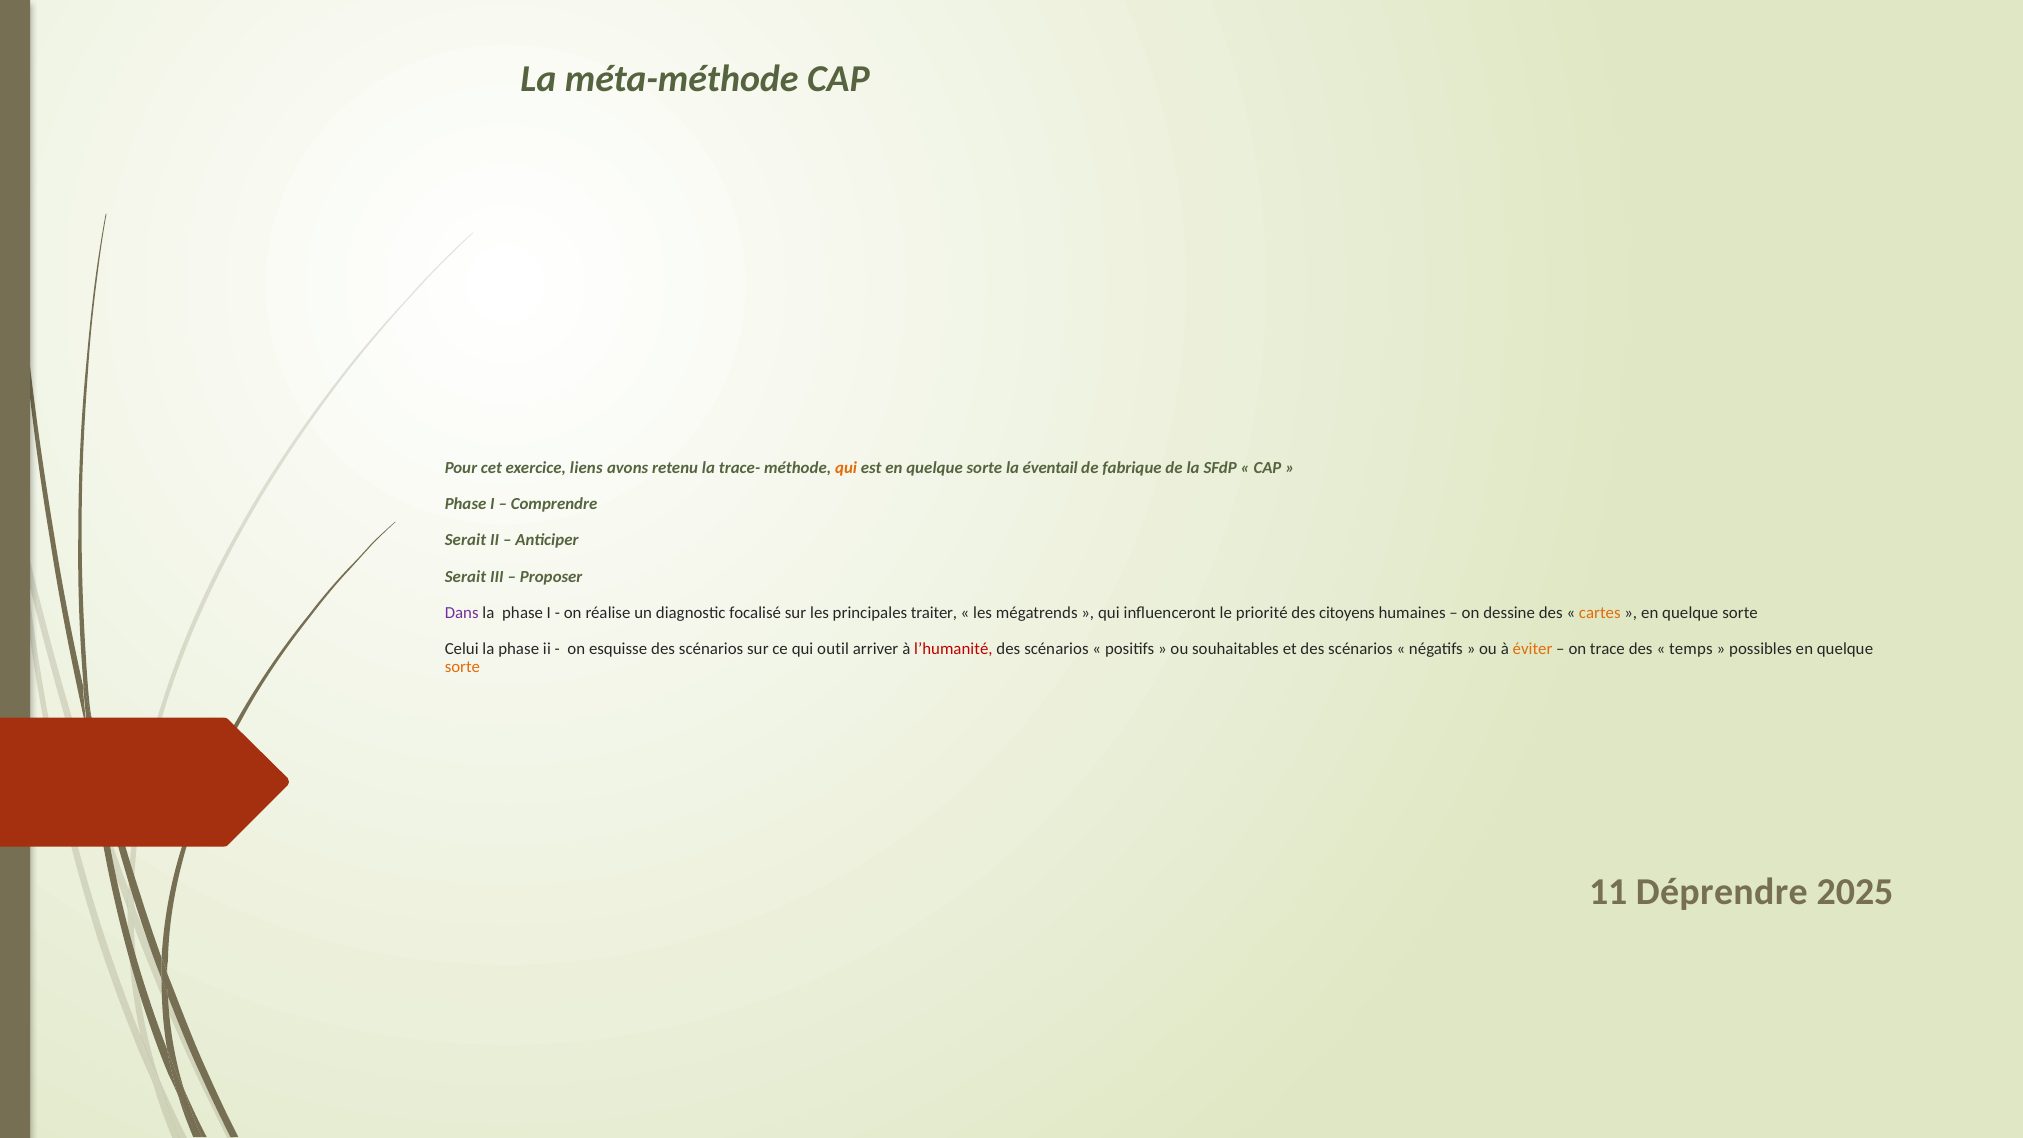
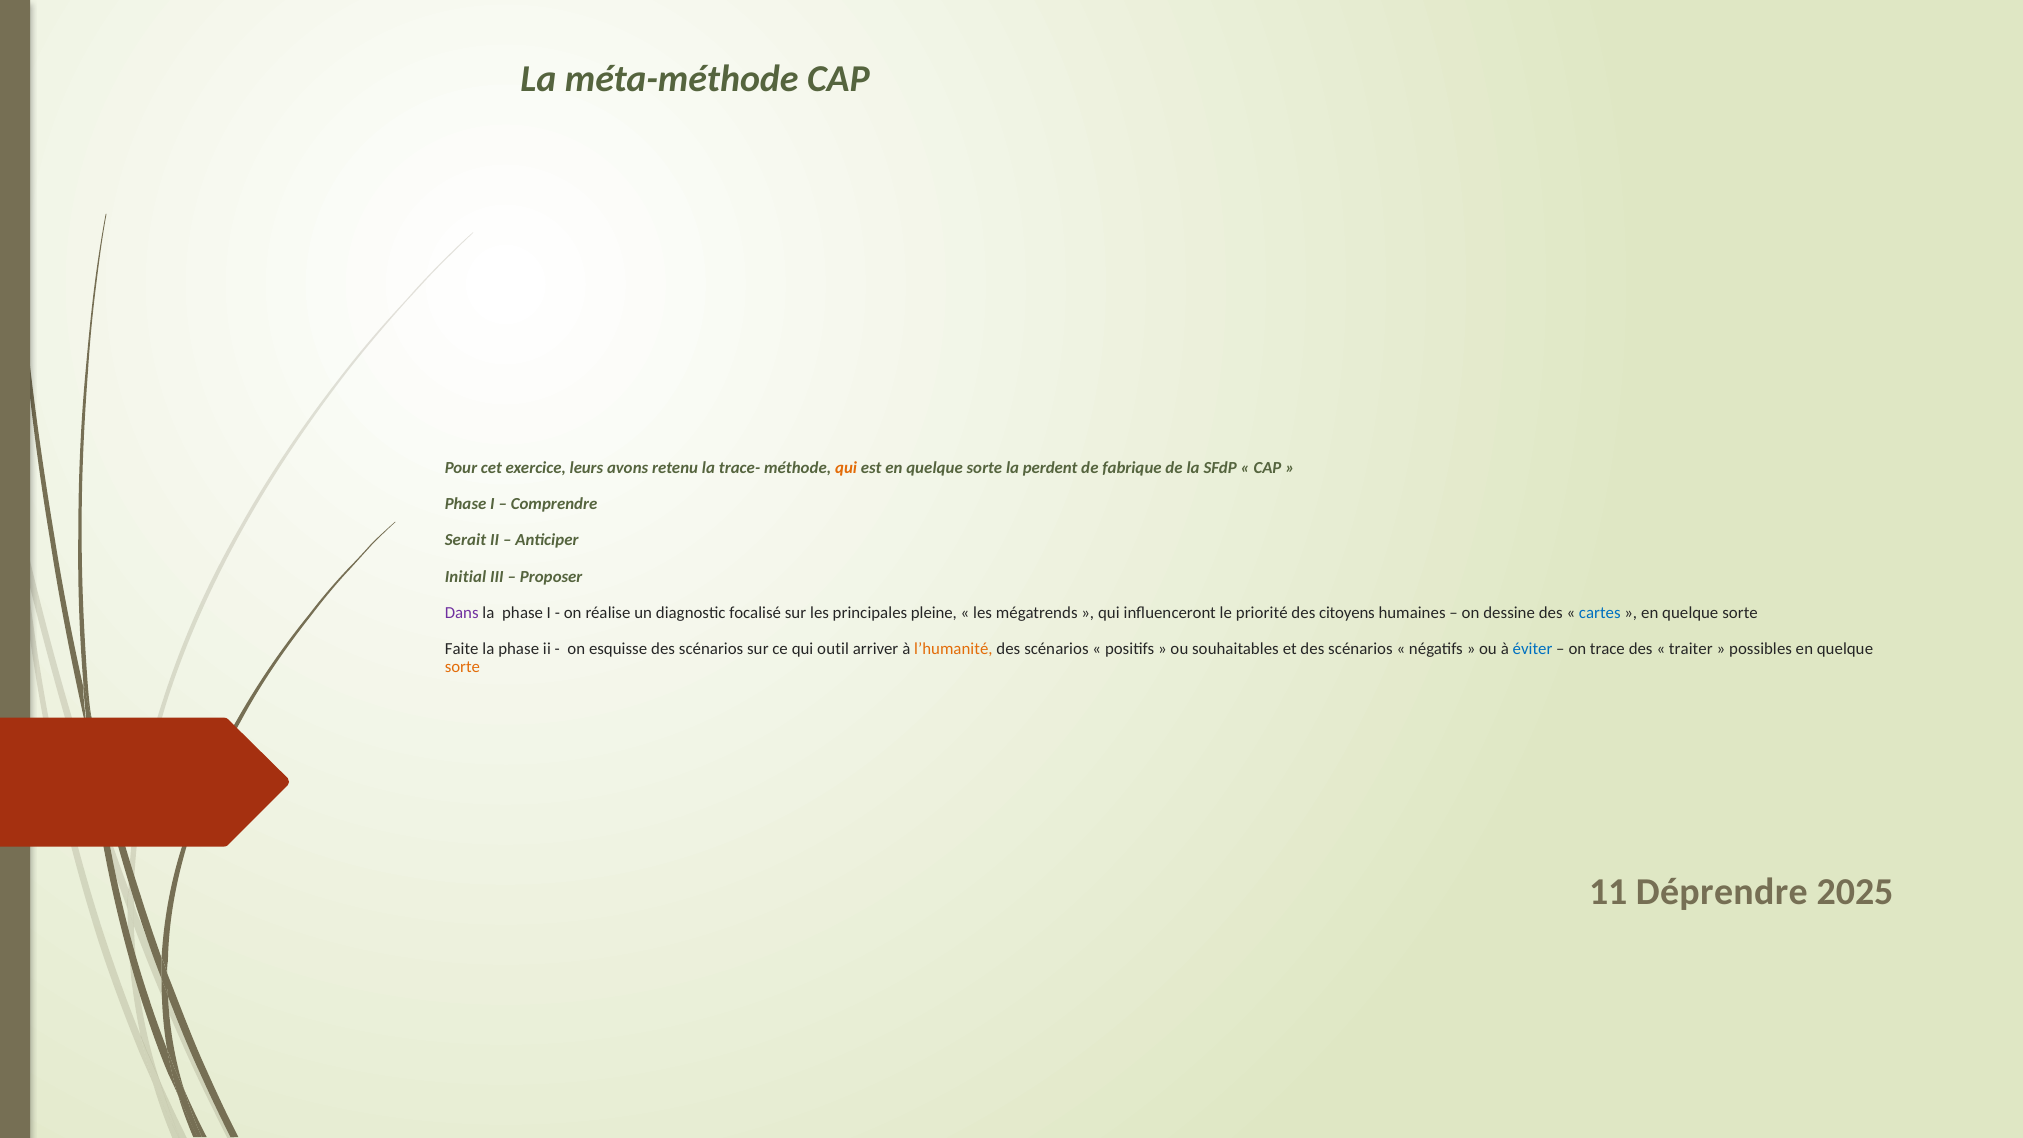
liens: liens -> leurs (586, 467)
éventail: éventail -> perdent (1050, 467)
Serait: Serait -> Initial (465, 576)
traiter: traiter -> pleine (934, 613)
cartes colour: orange -> blue (1600, 613)
Celui: Celui -> Faite (462, 649)
l’humanité colour: red -> orange (953, 649)
éviter colour: orange -> blue (1533, 649)
temps: temps -> traiter (1691, 649)
